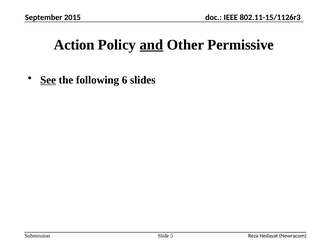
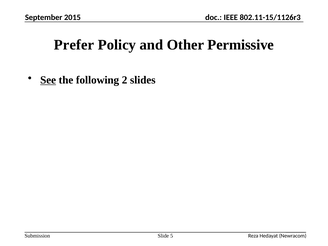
Action: Action -> Prefer (74, 45)
and underline: present -> none (151, 45)
6: 6 -> 2 (125, 80)
